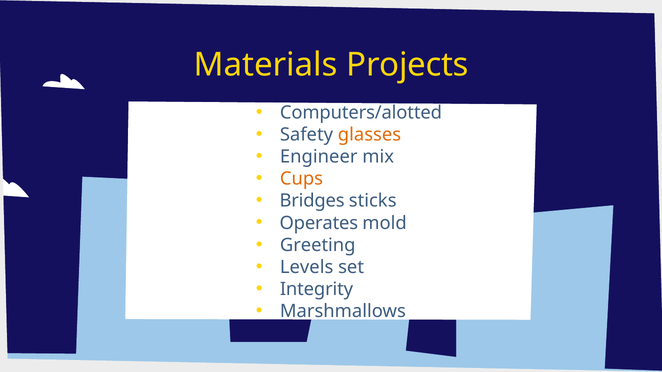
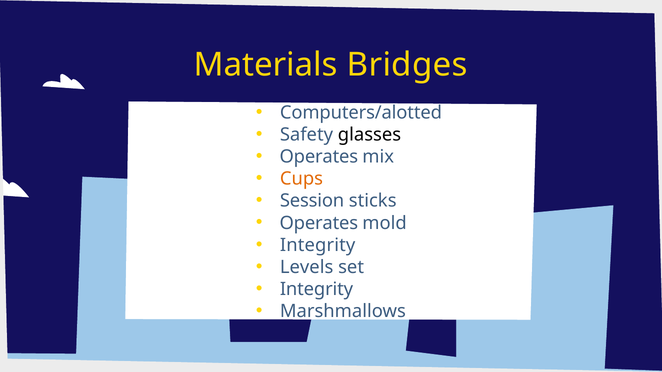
Projects: Projects -> Bridges (407, 65)
glasses colour: orange -> black (369, 135)
Engineer: Engineer -> Operates (319, 157)
Bridges: Bridges -> Session (312, 201)
Greeting: Greeting -> Integrity (318, 245)
